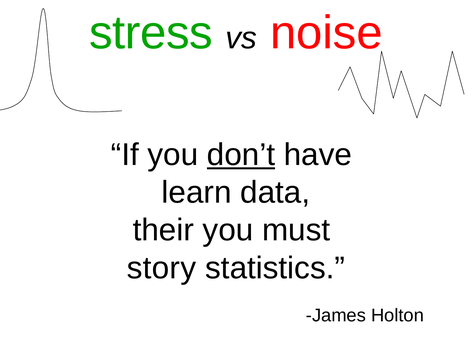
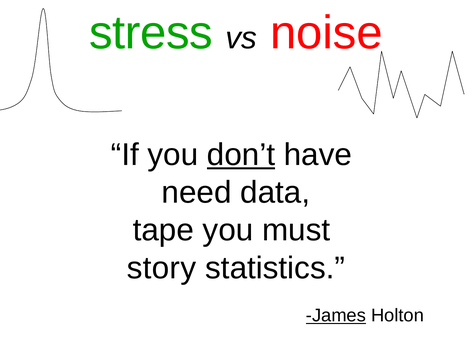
learn: learn -> need (197, 193)
their: their -> tape (163, 230)
James underline: none -> present (336, 316)
